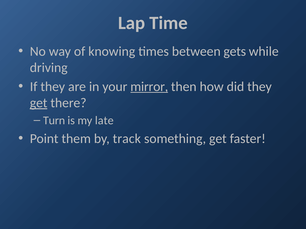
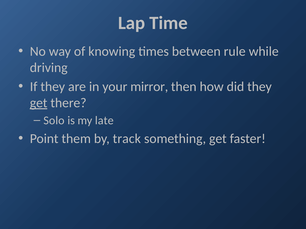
gets: gets -> rule (235, 51)
mirror underline: present -> none (149, 87)
Turn: Turn -> Solo (54, 121)
